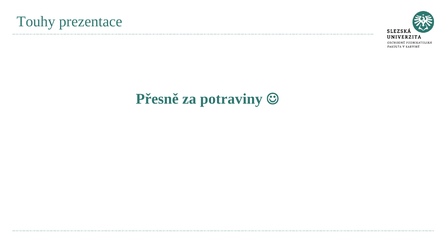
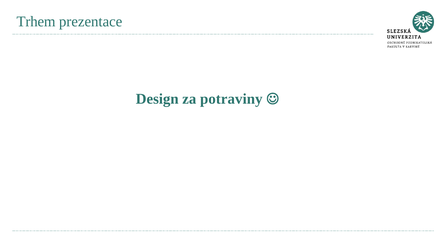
Touhy: Touhy -> Trhem (36, 22)
Přesně: Přesně -> Design (157, 99)
